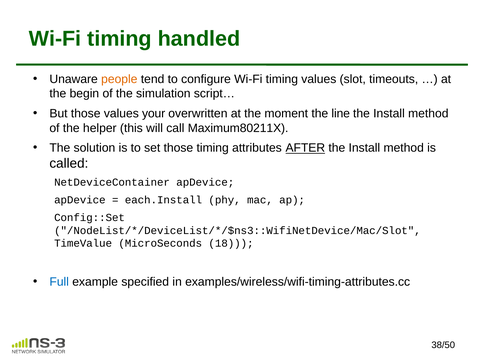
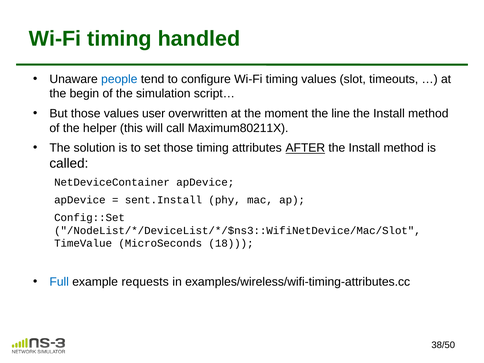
people colour: orange -> blue (119, 79)
your: your -> user (154, 114)
each.Install: each.Install -> sent.Install (163, 200)
specified: specified -> requests (145, 282)
